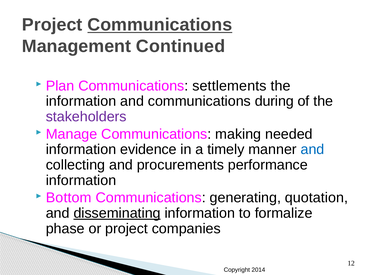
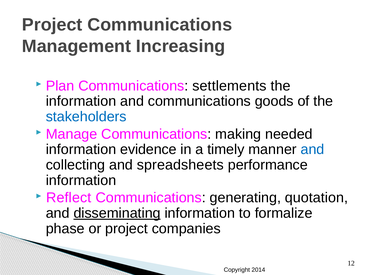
Communications underline: present -> none (160, 25)
Continued: Continued -> Increasing (181, 46)
during: during -> goods (274, 101)
stakeholders colour: purple -> blue (86, 117)
procurements: procurements -> spreadsheets (180, 165)
Bottom: Bottom -> Reflect (69, 198)
